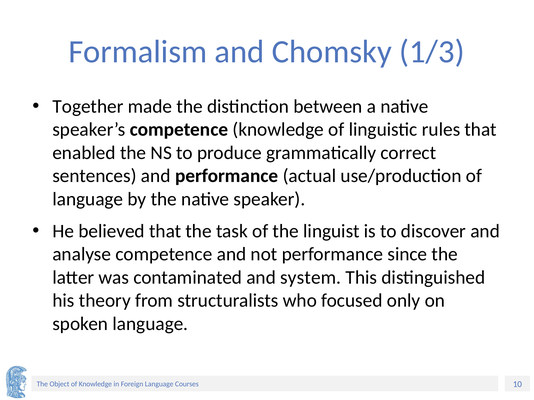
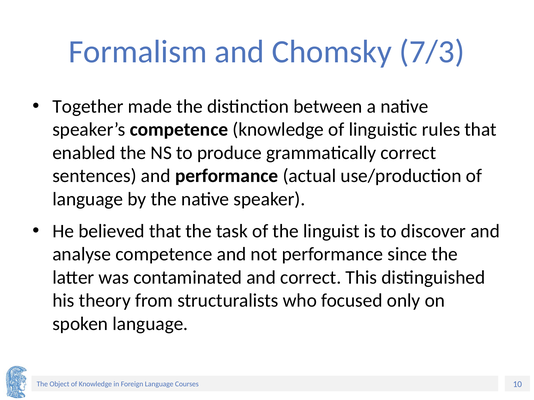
1/3: 1/3 -> 7/3 (432, 52)
and system: system -> correct (311, 278)
